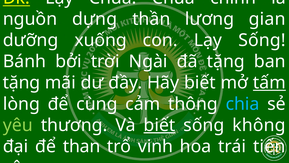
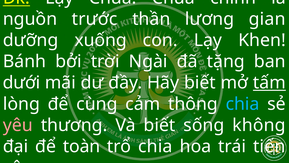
dựng: dựng -> trước (95, 19)
Lạy Sống: Sống -> Khen (262, 40)
tặng: tặng -> dưới (21, 83)
yêu colour: light green -> pink (18, 125)
biết underline: present -> none (159, 125)
than: than -> toàn (82, 146)
trổ vinh: vinh -> chia (155, 146)
